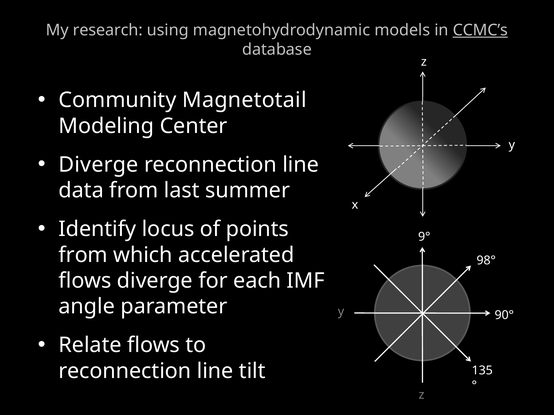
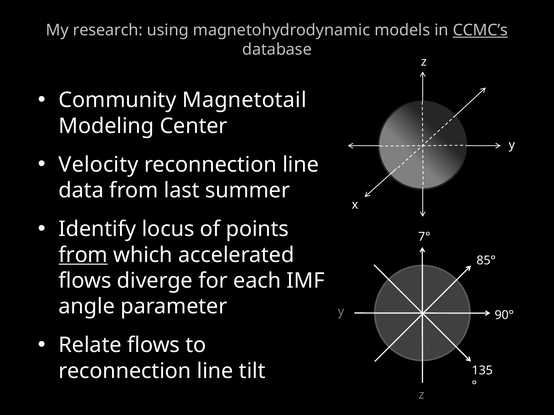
Diverge: Diverge -> Velocity (99, 165)
9°: 9° -> 7° (424, 237)
from underline: none -> present (83, 255)
98°: 98° -> 85° (486, 261)
